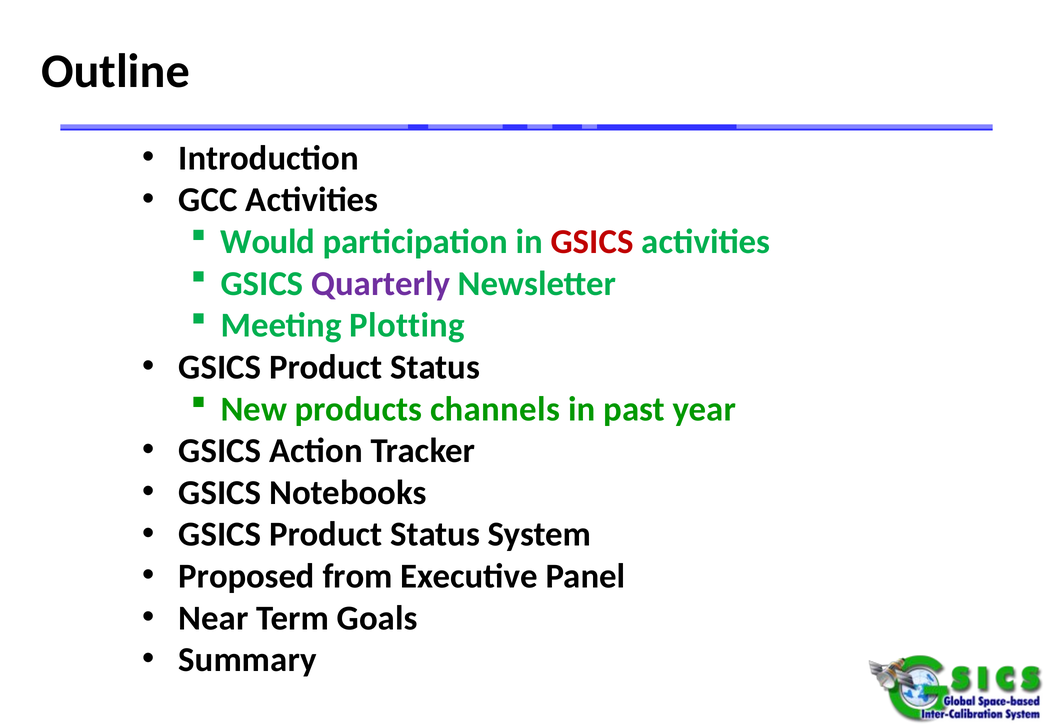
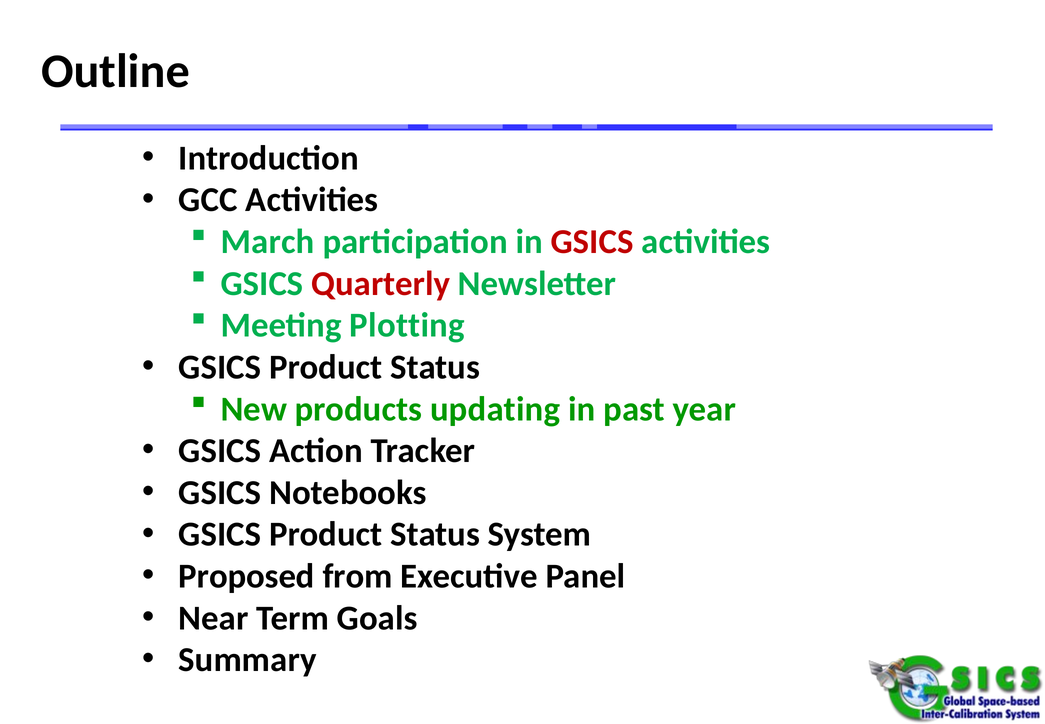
Would: Would -> March (268, 242)
Quarterly colour: purple -> red (381, 283)
channels: channels -> updating (495, 409)
